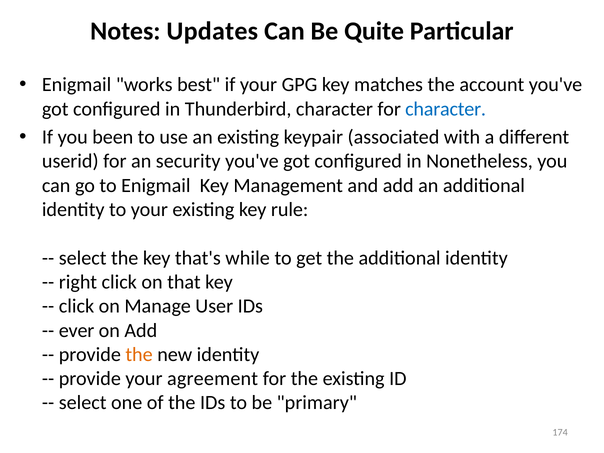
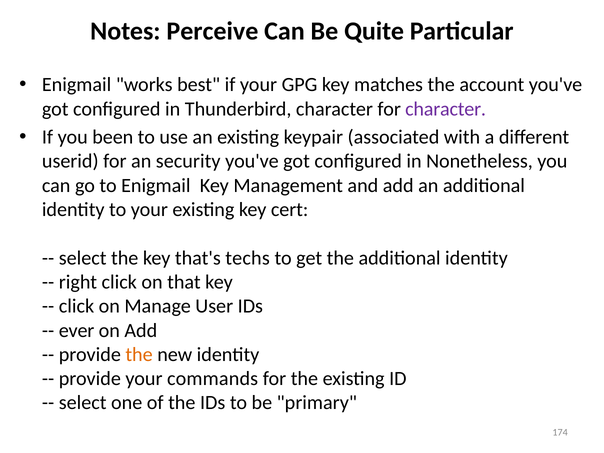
Updates: Updates -> Perceive (212, 31)
character colour: blue -> purple (446, 109)
rule: rule -> cert (290, 210)
while: while -> techs (248, 258)
agreement: agreement -> commands (213, 379)
